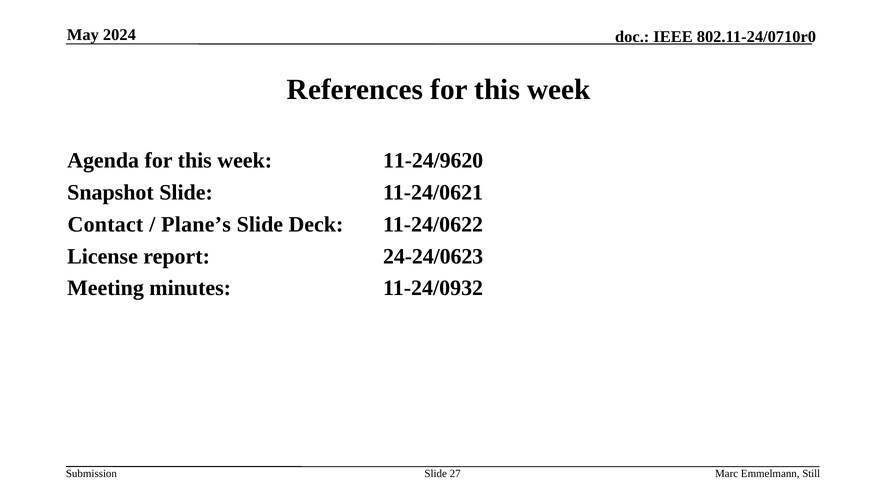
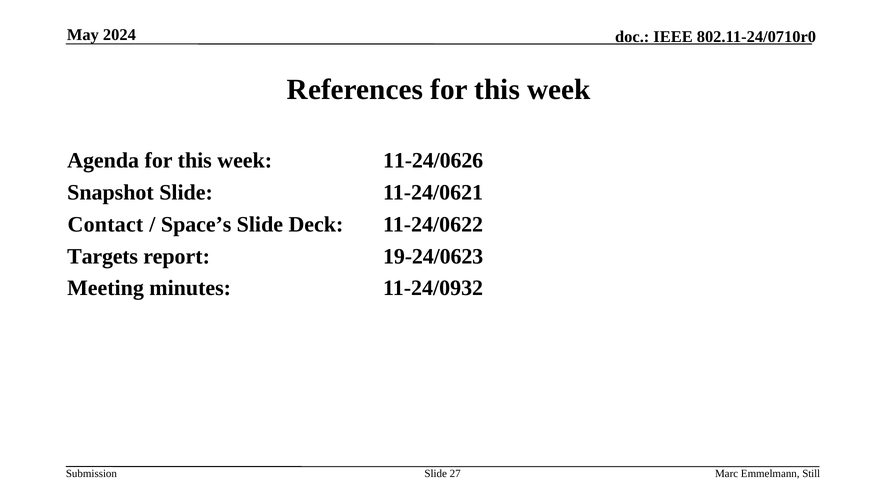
11-24/9620: 11-24/9620 -> 11-24/0626 (433, 161)
Plane’s: Plane’s -> Space’s (196, 224)
License: License -> Targets (103, 256)
24-24/0623: 24-24/0623 -> 19-24/0623 (433, 256)
